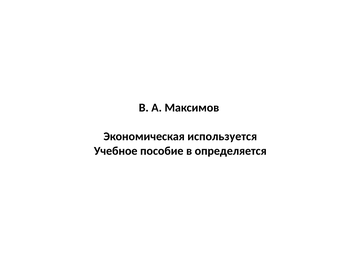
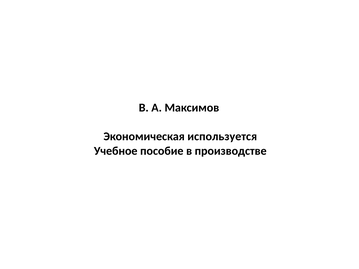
определяется: определяется -> производстве (231, 151)
